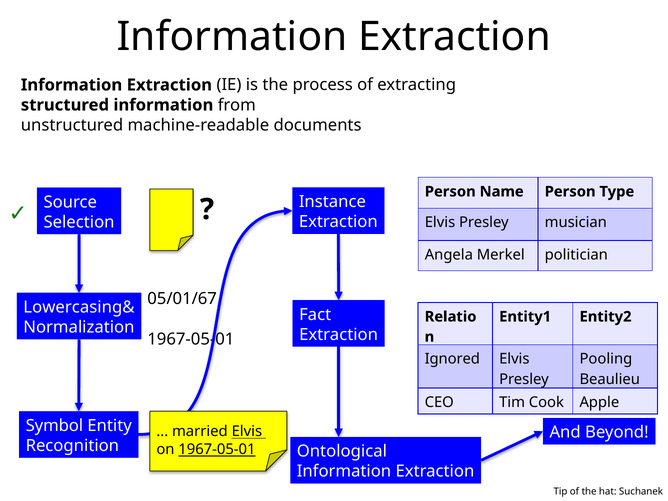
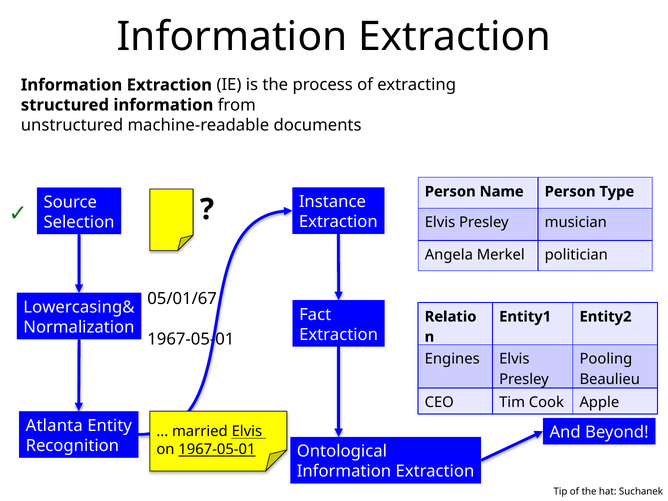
Ignored: Ignored -> Engines (452, 359)
Symbol: Symbol -> Atlanta (54, 426)
